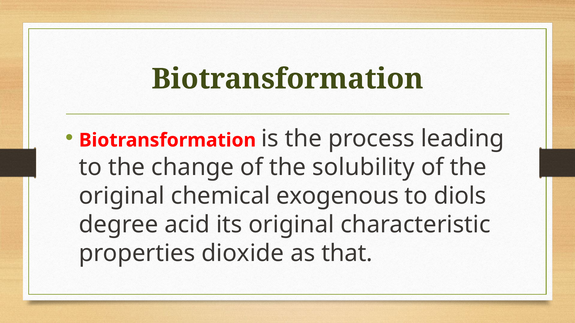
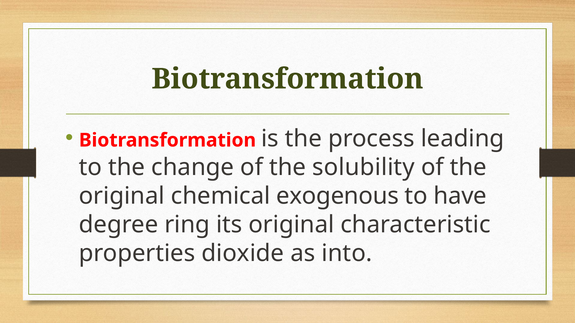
diols: diols -> have (460, 196)
acid: acid -> ring (187, 225)
that: that -> into (347, 254)
